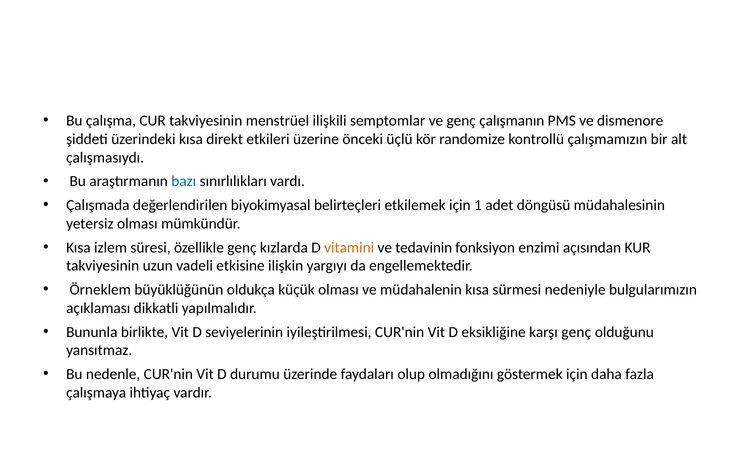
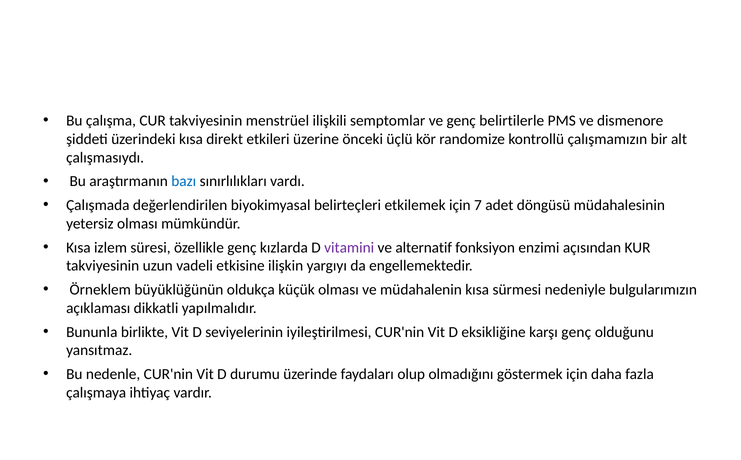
çalışmanın: çalışmanın -> belirtilerle (512, 121)
1: 1 -> 7 (478, 205)
vitamini colour: orange -> purple (349, 247)
tedavinin: tedavinin -> alternatif (424, 247)
